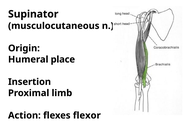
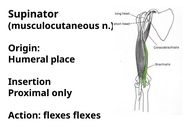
limb: limb -> only (62, 93)
flexes flexor: flexor -> flexes (87, 116)
